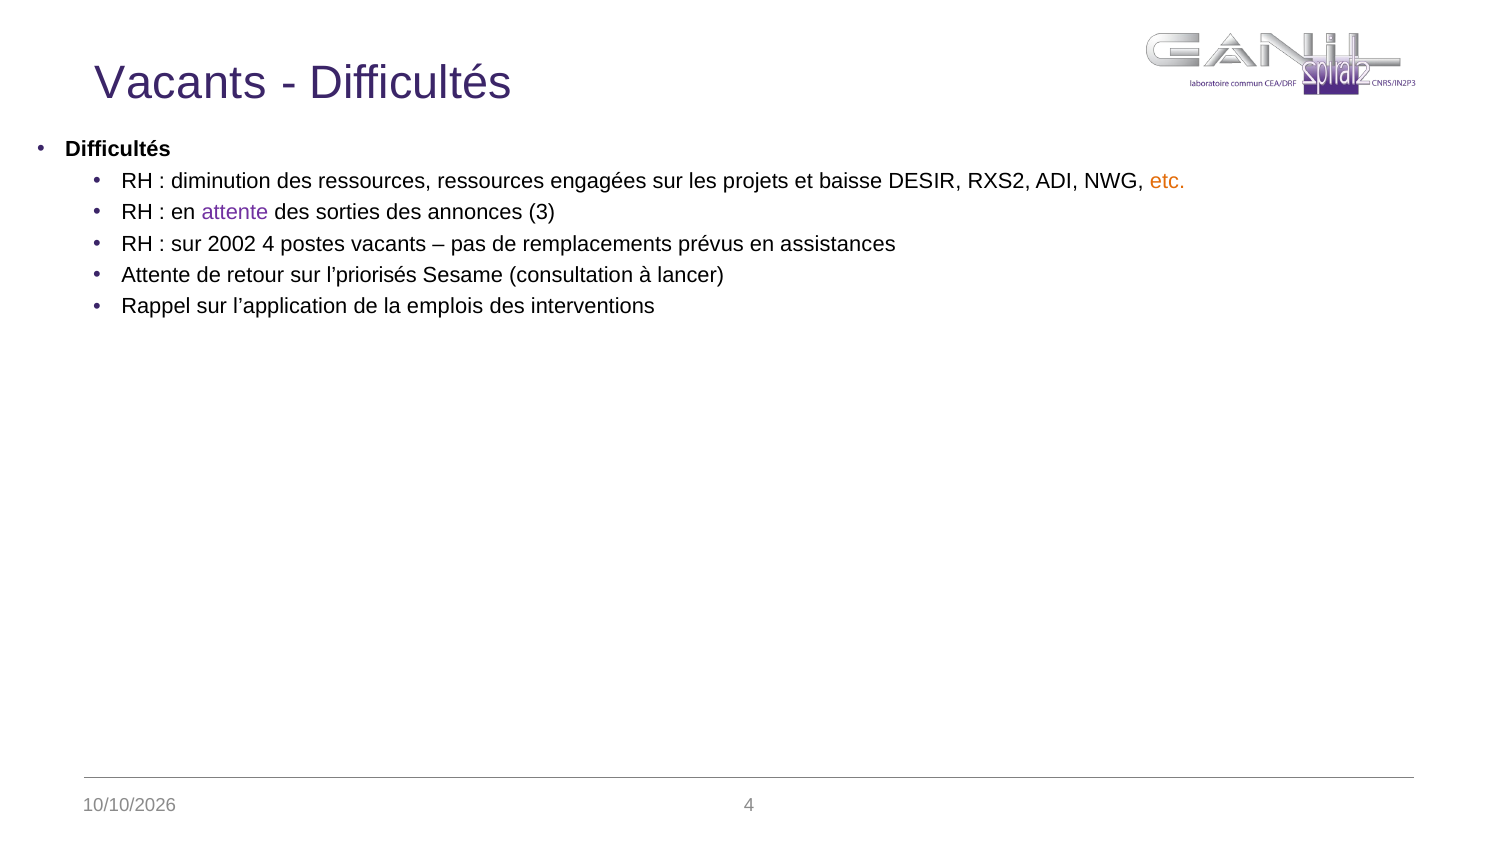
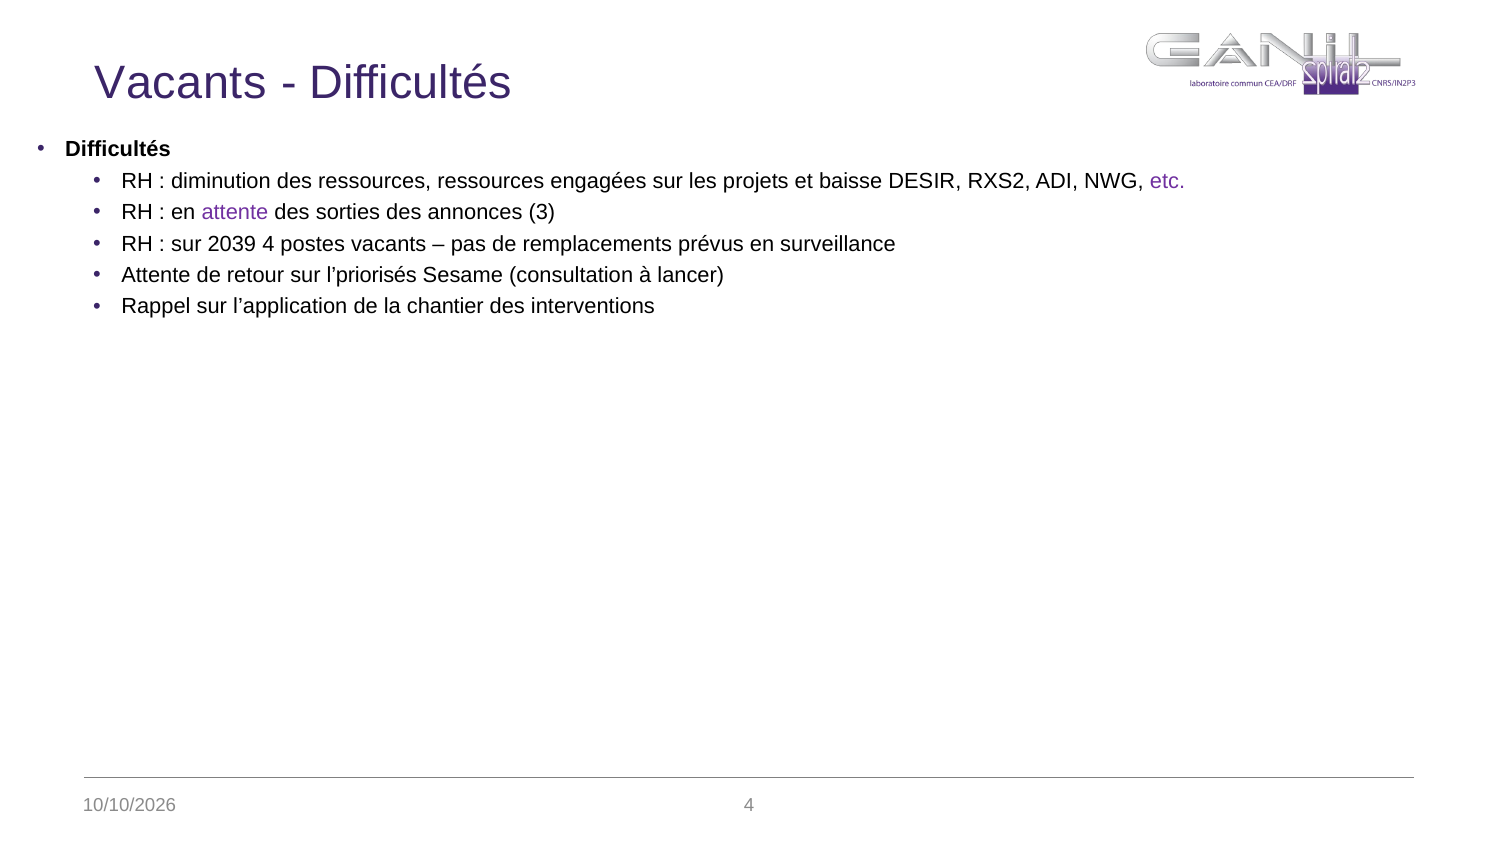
etc colour: orange -> purple (1167, 181)
2002: 2002 -> 2039 (232, 244)
assistances: assistances -> surveillance (838, 244)
emplois: emplois -> chantier (445, 307)
